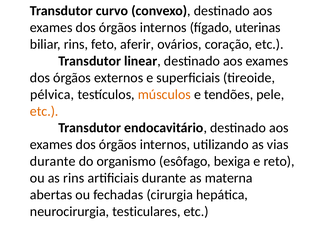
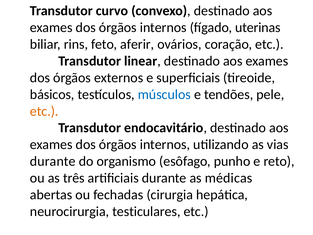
pélvica: pélvica -> básicos (52, 94)
músculos colour: orange -> blue (164, 94)
bexiga: bexiga -> punho (232, 161)
as rins: rins -> três (74, 178)
materna: materna -> médicas (229, 178)
